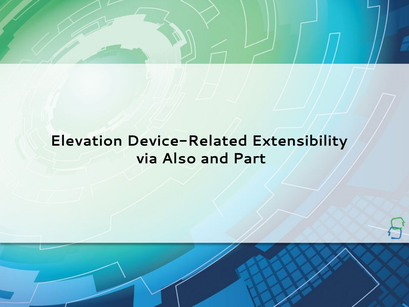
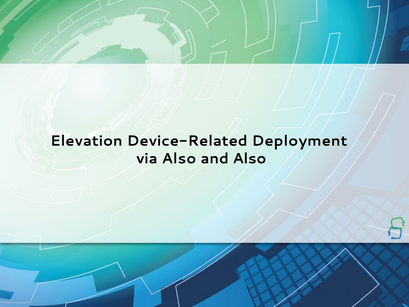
Extensibility: Extensibility -> Deployment (299, 141)
and Part: Part -> Also (249, 159)
